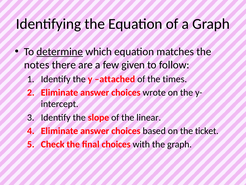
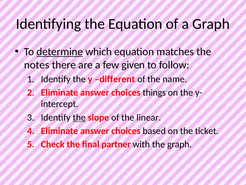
attached: attached -> different (115, 79)
times: times -> name (175, 79)
wrote: wrote -> things (154, 92)
the underline: none -> present (79, 117)
final choices: choices -> partner (116, 144)
